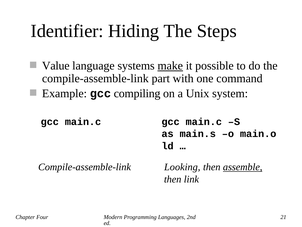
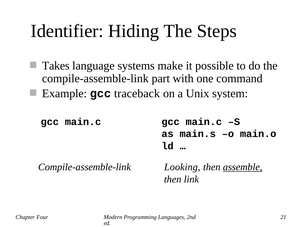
Value: Value -> Takes (56, 66)
make underline: present -> none (170, 66)
compiling: compiling -> traceback (137, 93)
